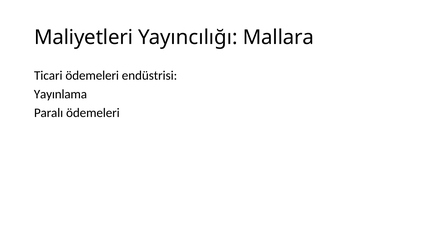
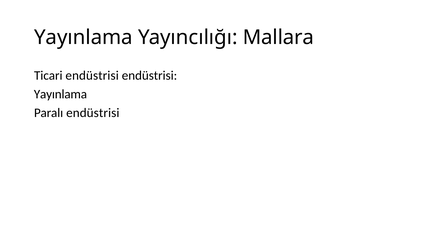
Maliyetleri: Maliyetleri -> Yayınlama (83, 38)
Ticari ödemeleri: ödemeleri -> endüstrisi (92, 76)
Paralı ödemeleri: ödemeleri -> endüstrisi (93, 113)
